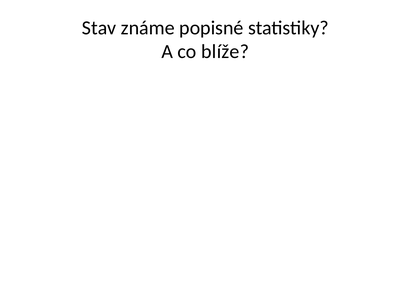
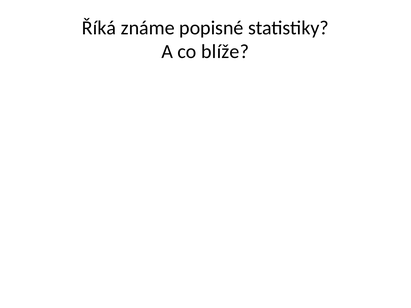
Stav: Stav -> Říká (99, 28)
